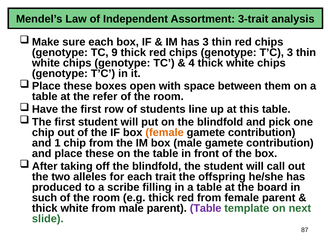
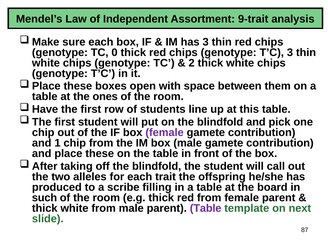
3-trait: 3-trait -> 9-trait (253, 19)
9: 9 -> 0 (115, 52)
4: 4 -> 2 (192, 63)
refer: refer -> ones (105, 97)
female colour: orange -> purple (165, 132)
